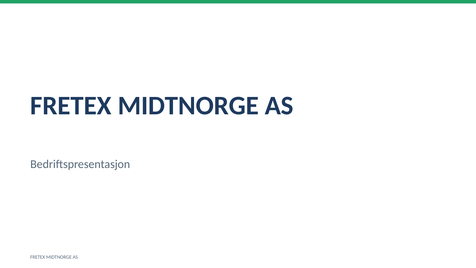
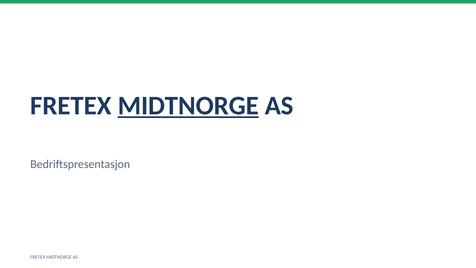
MIDTNORGE underline: none -> present (188, 106)
